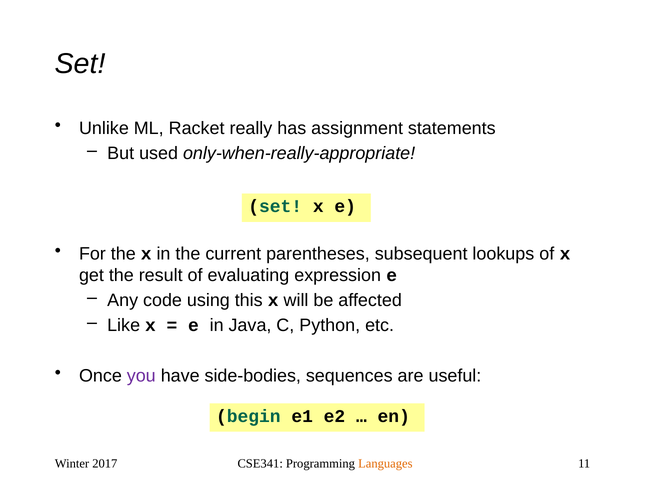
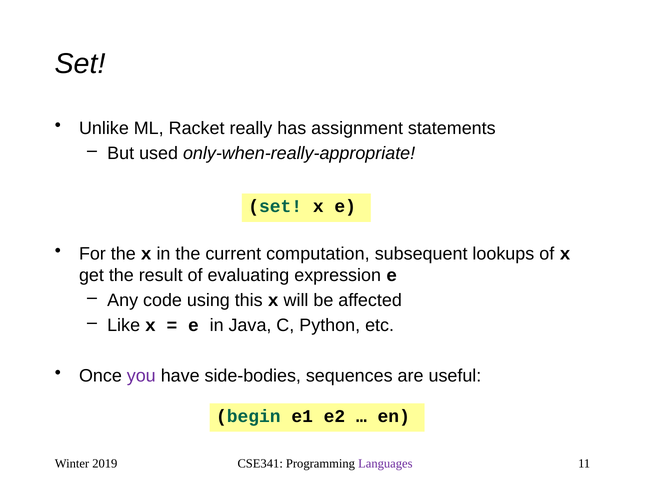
parentheses: parentheses -> computation (318, 254)
2017: 2017 -> 2019 (105, 463)
Languages colour: orange -> purple (385, 463)
